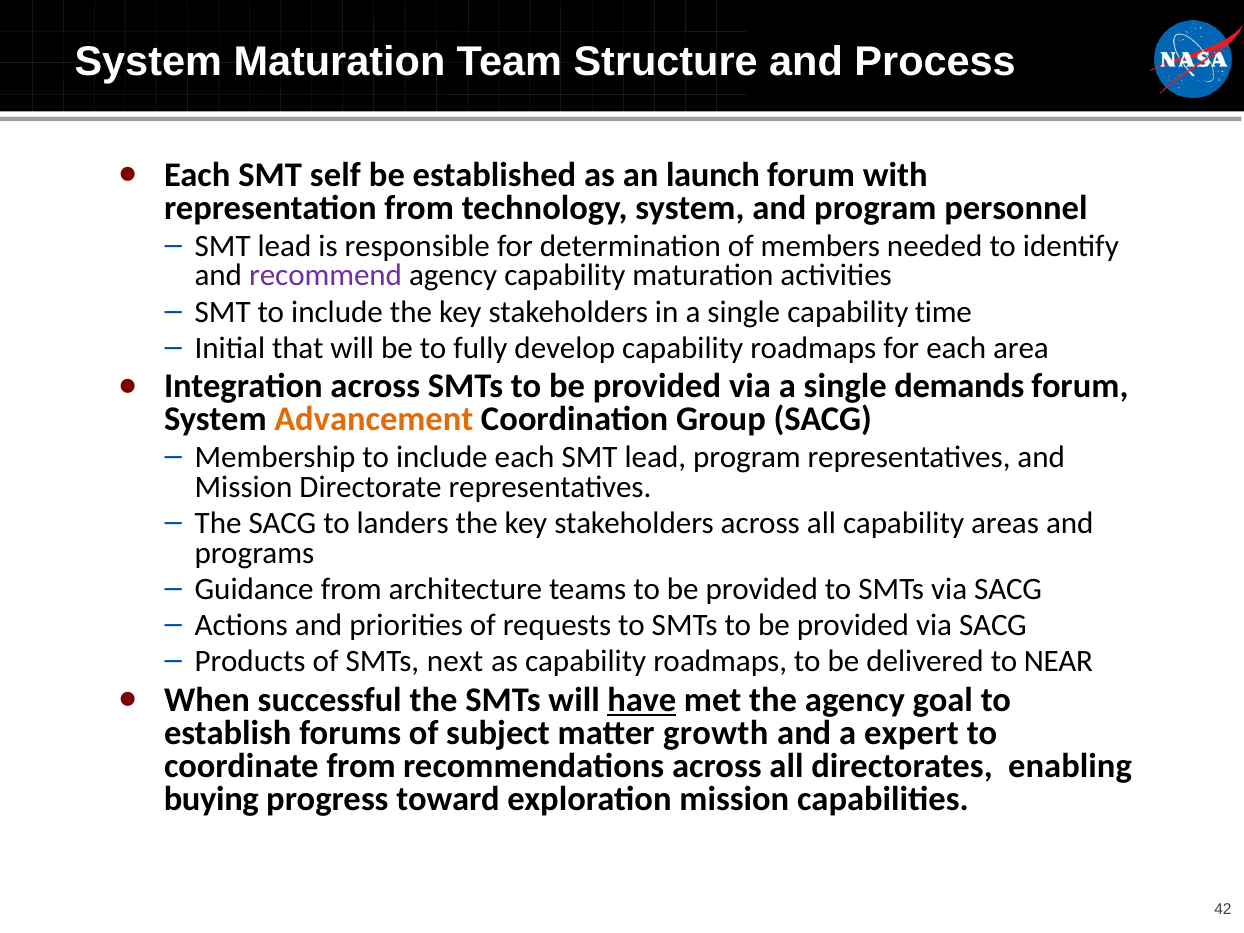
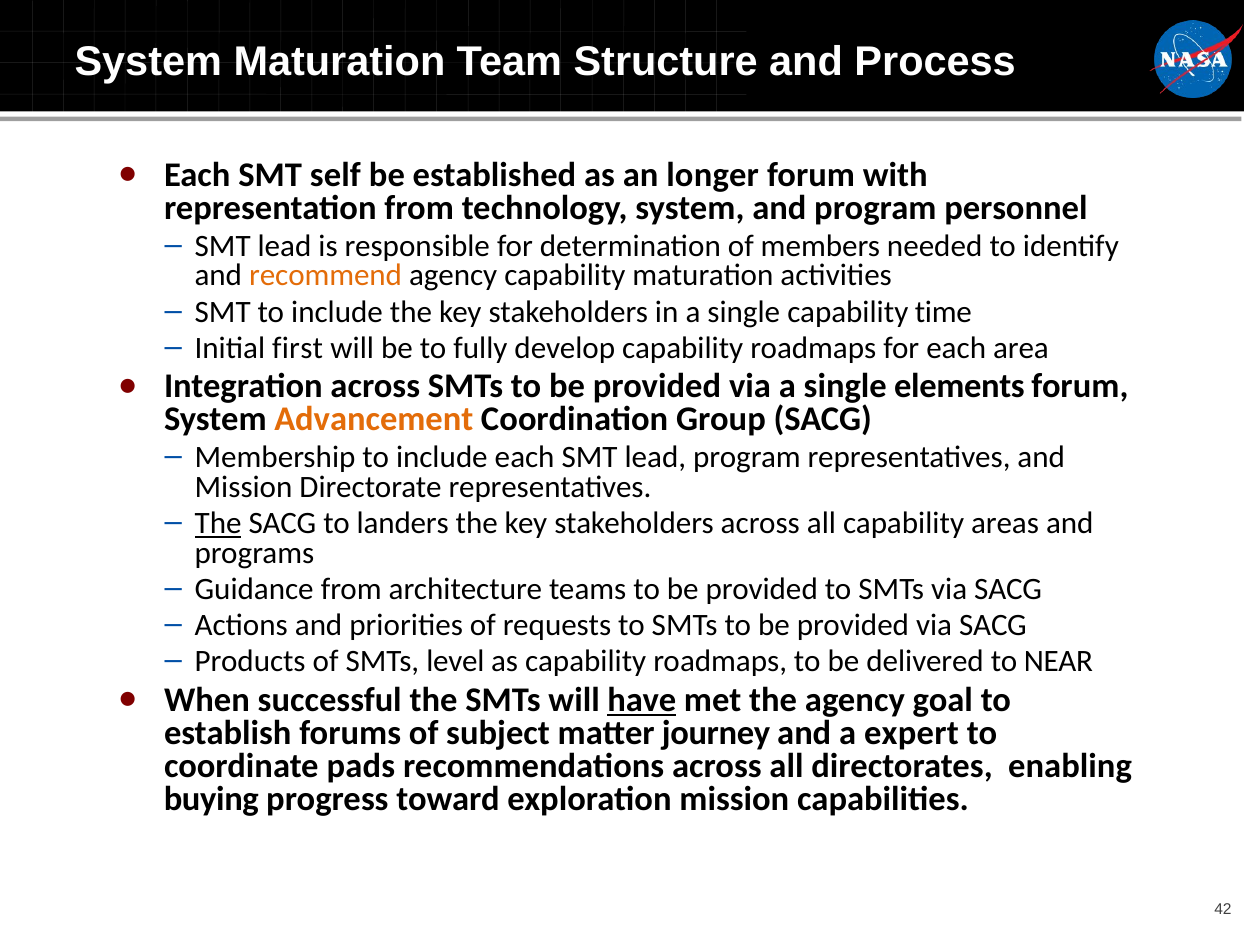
launch: launch -> longer (713, 175)
recommend colour: purple -> orange (326, 276)
that: that -> first (298, 348)
demands: demands -> elements (959, 386)
The underline: none -> present (218, 523)
next: next -> level (455, 661)
growth: growth -> journey (716, 733)
coordinate from: from -> pads (361, 766)
